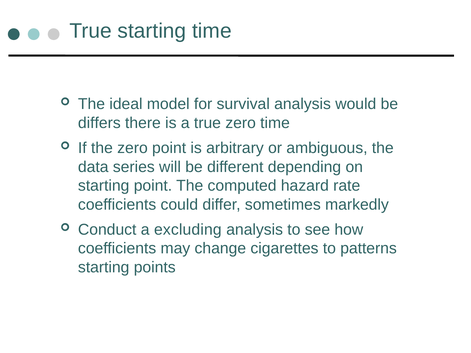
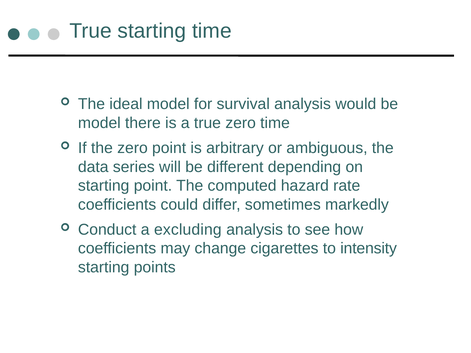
differs: differs -> model (99, 123)
patterns: patterns -> intensity (369, 249)
